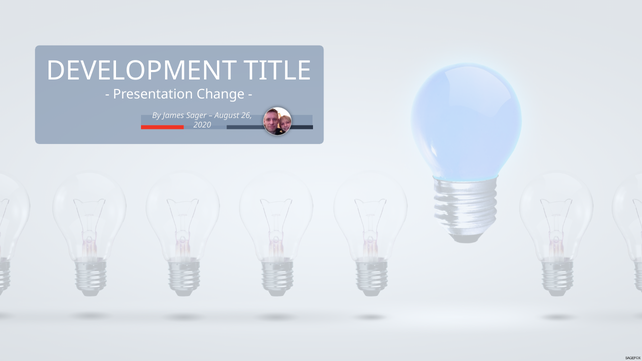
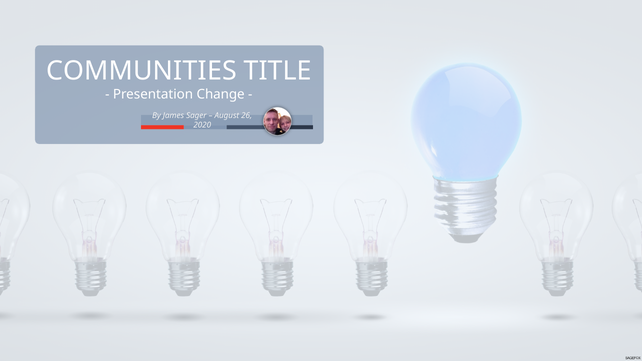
DEVELOPMENT: DEVELOPMENT -> COMMUNITIES (141, 71)
